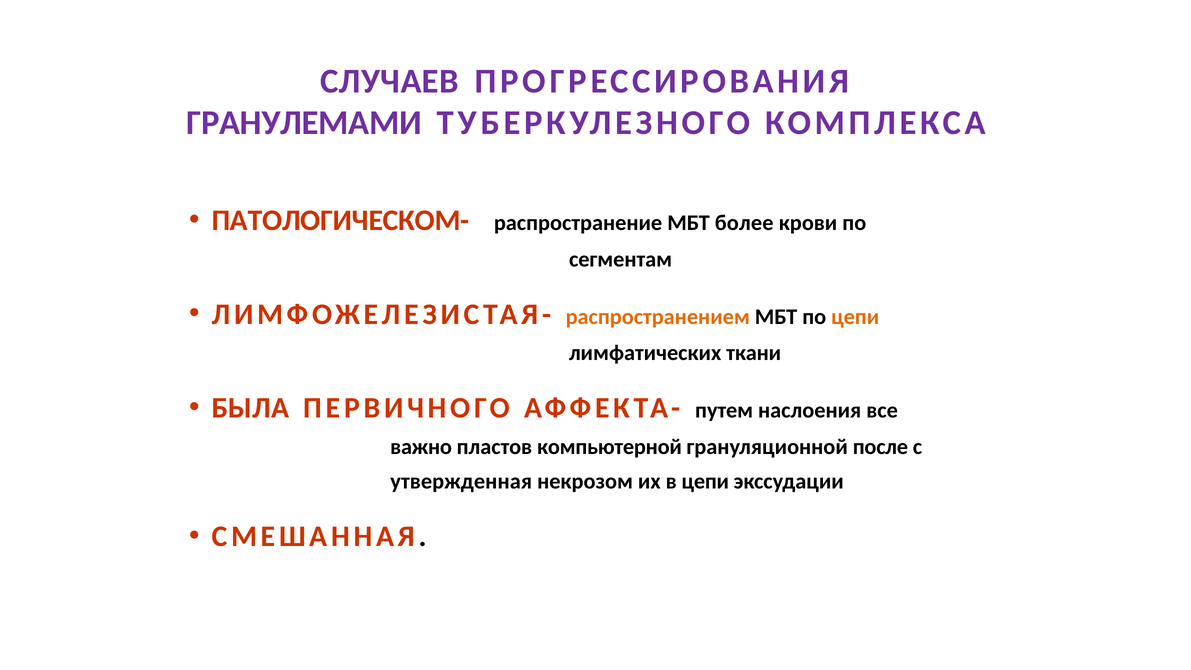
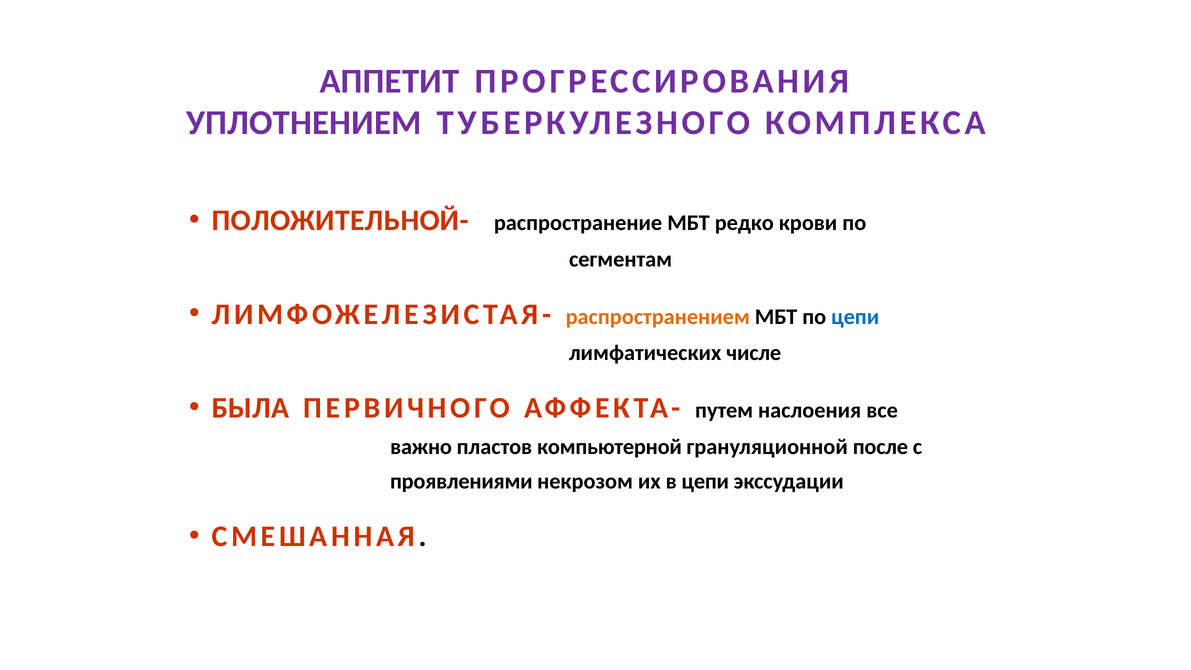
СЛУЧАЕВ: СЛУЧАЕВ -> АППЕТИТ (390, 81)
ГРАНУЛЕМАМИ: ГРАНУЛЕМАМИ -> УПЛОТНЕНИЕМ (304, 123)
ПАТОЛОГИЧЕСКОМ-: ПАТОЛОГИЧЕСКОМ- -> ПОЛОЖИТЕЛЬНОЙ- (340, 221)
более: более -> редко (744, 223)
цепи colour: orange -> blue (855, 317)
ткани: ткани -> числе (754, 353)
утвержденная: утвержденная -> проявлениями (461, 481)
